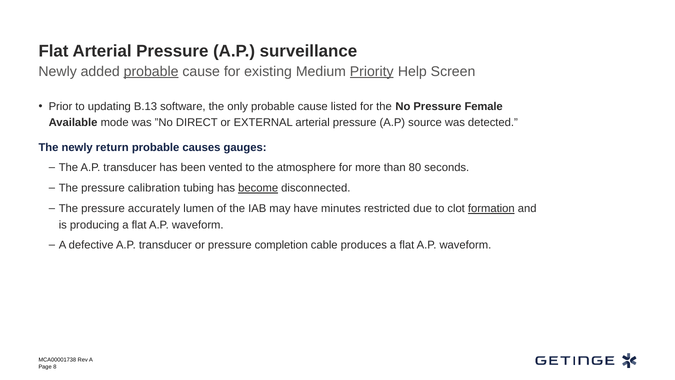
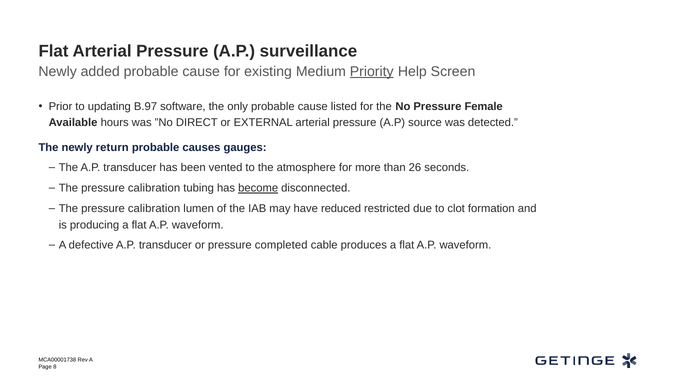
probable underline: present -> none (151, 72)
B.13: B.13 -> B.97 (145, 106)
mode: mode -> hours (115, 123)
80: 80 -> 26 (415, 168)
accurately: accurately -> calibration (154, 208)
minutes: minutes -> reduced (341, 208)
formation underline: present -> none (491, 208)
completion: completion -> completed (281, 245)
